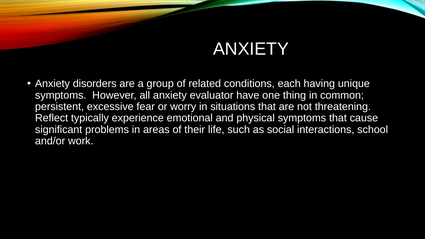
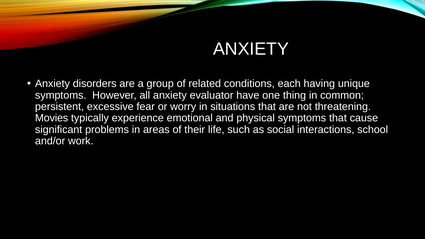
Reflect: Reflect -> Movies (52, 118)
